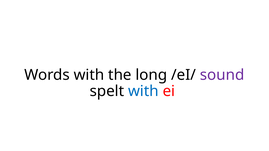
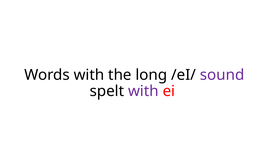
with colour: blue -> purple (143, 91)
